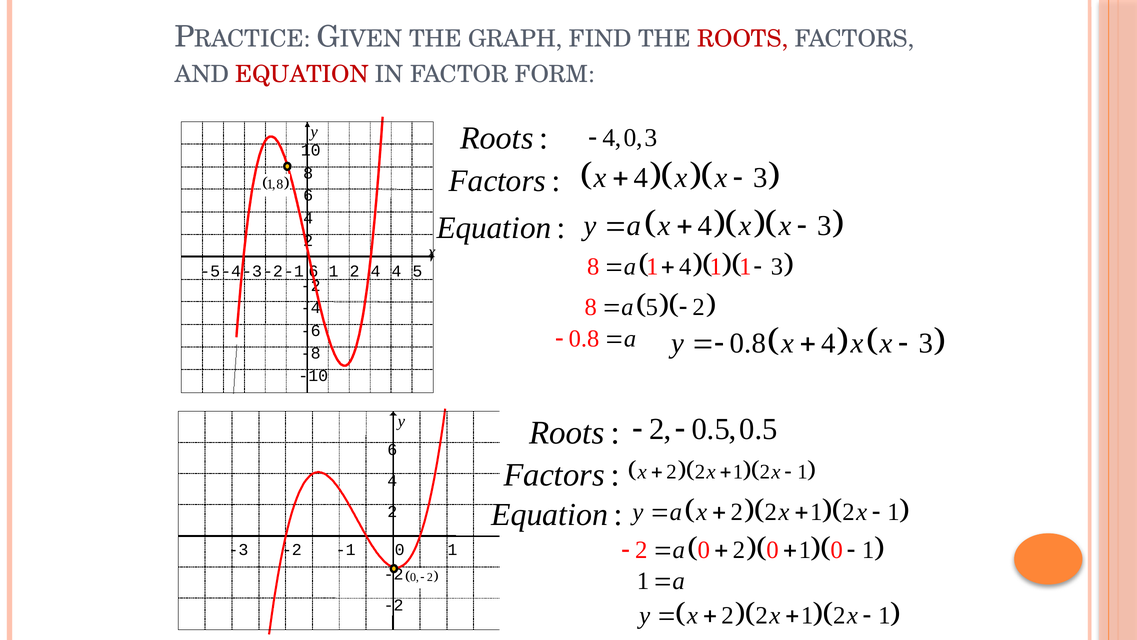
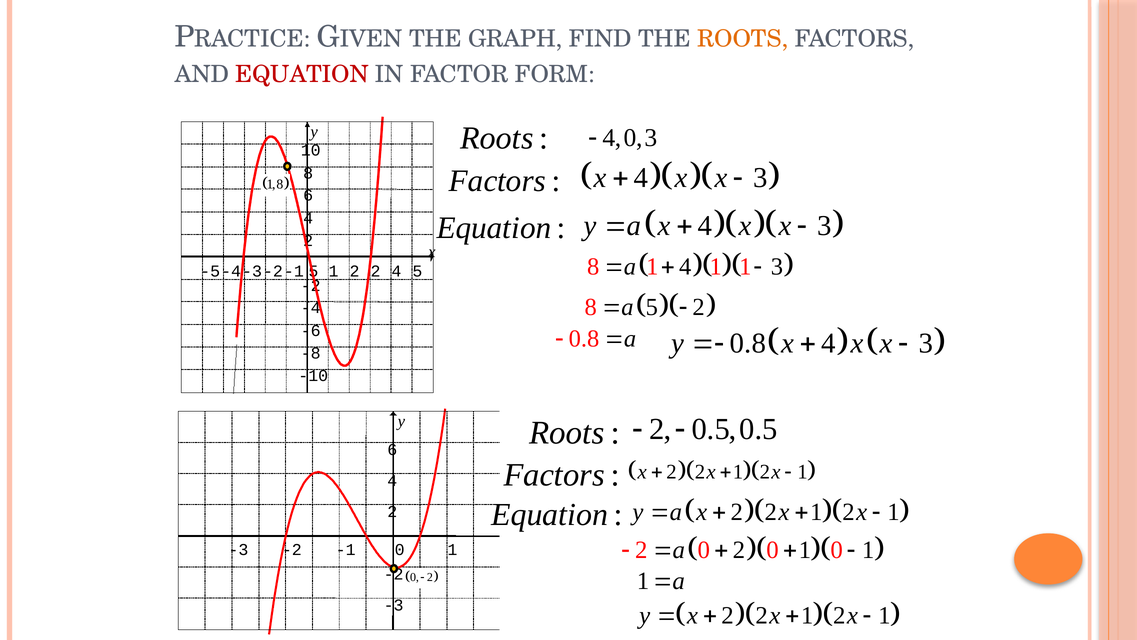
ROOTS colour: red -> orange (743, 39)
6: 6 -> 5 (313, 271)
1 2 4: 4 -> 2 (375, 271)
-2: -2 -> -3 (394, 605)
